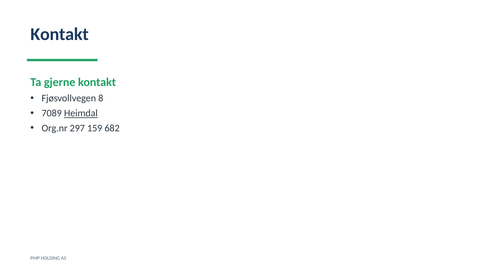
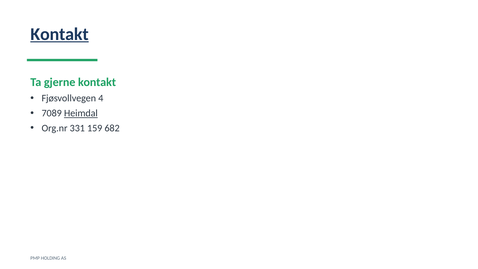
Kontakt underline: none -> present (60, 34)
8: 8 -> 4 (101, 98)
297: 297 -> 331 (77, 128)
